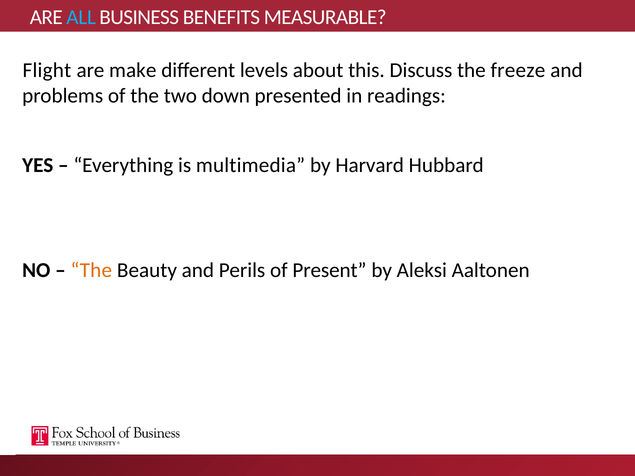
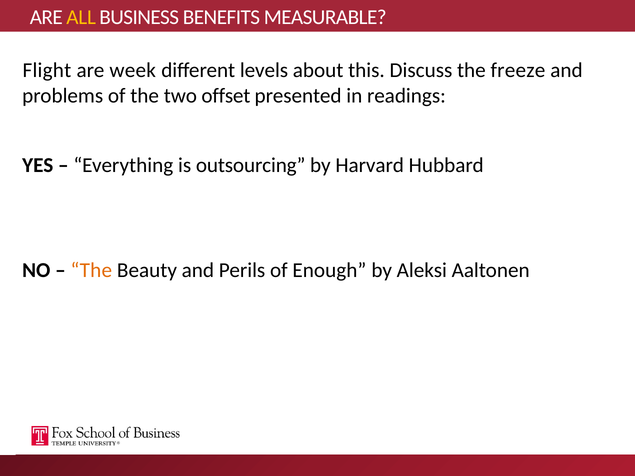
ALL colour: light blue -> yellow (81, 17)
make: make -> week (133, 70)
down: down -> offset (226, 96)
multimedia: multimedia -> outsourcing (251, 166)
Present: Present -> Enough (329, 270)
